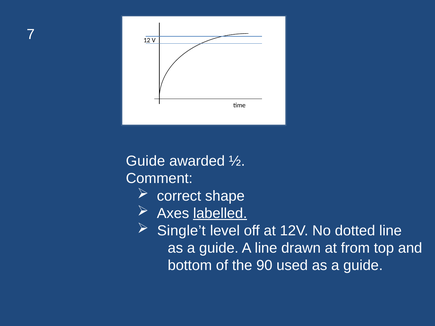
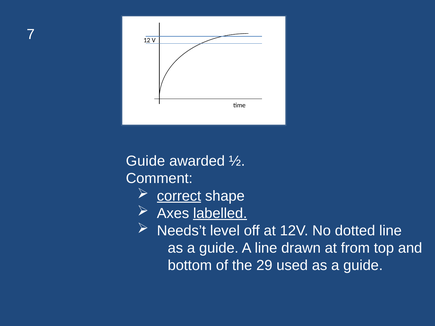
correct underline: none -> present (179, 196)
Single’t: Single’t -> Needs’t (181, 231)
90: 90 -> 29 (264, 266)
